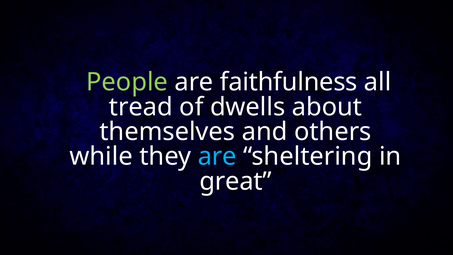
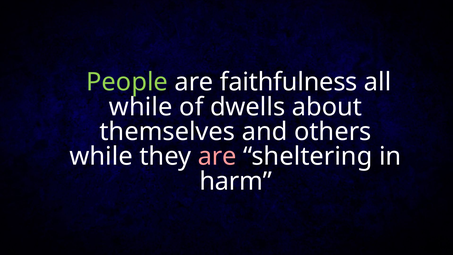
tread: tread -> while (141, 107)
are colour: light blue -> pink (217, 156)
great: great -> harm (236, 181)
